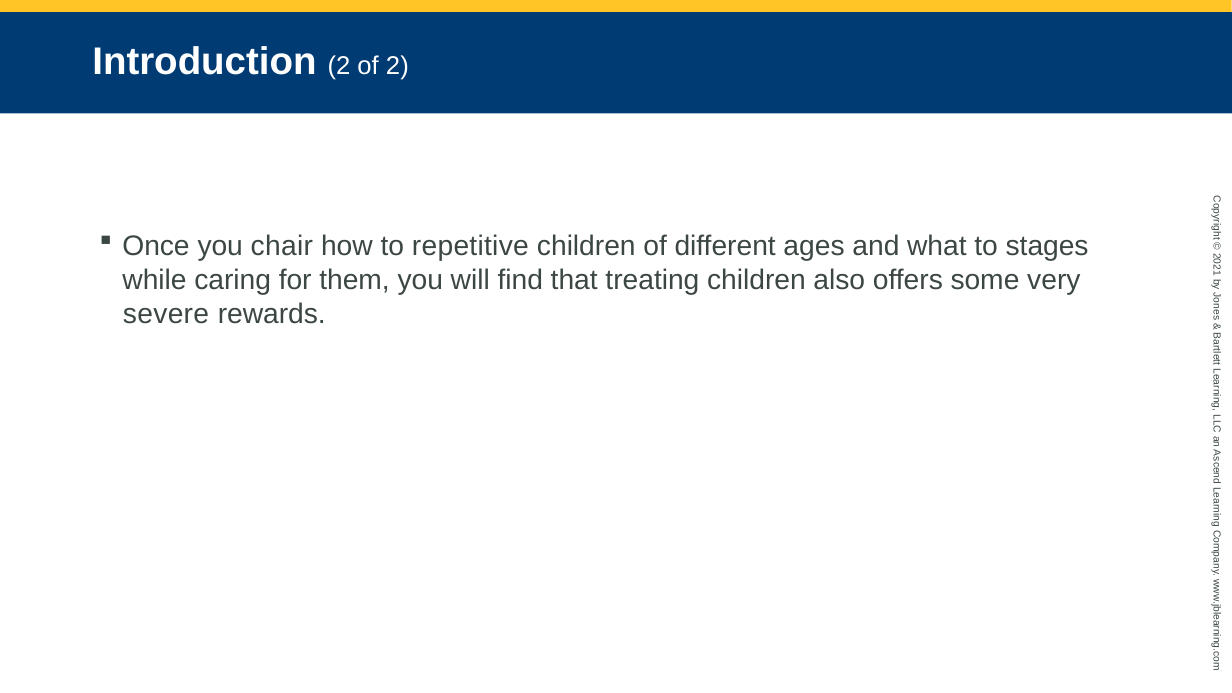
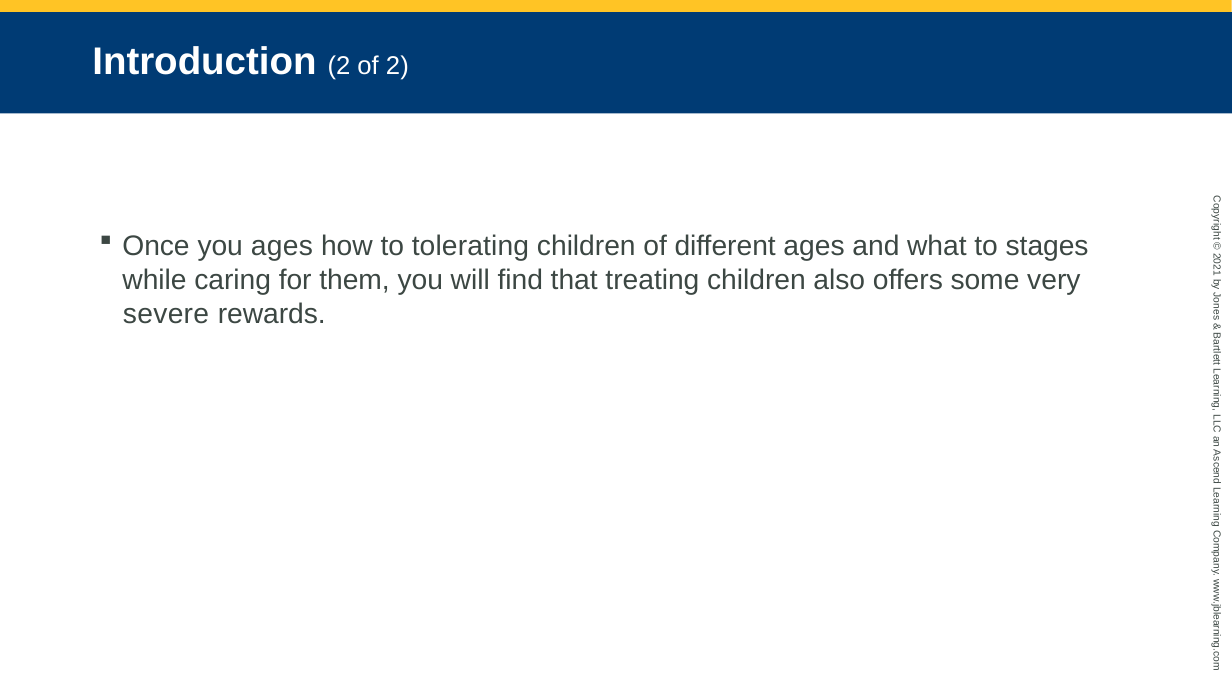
you chair: chair -> ages (282, 246)
repetitive: repetitive -> tolerating (470, 246)
